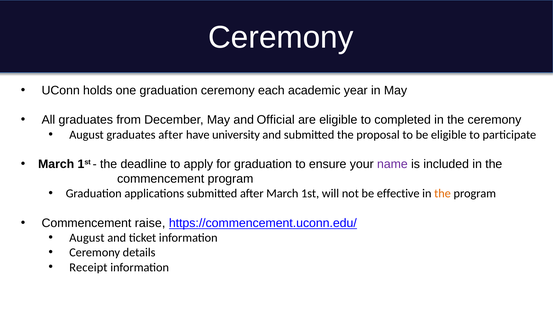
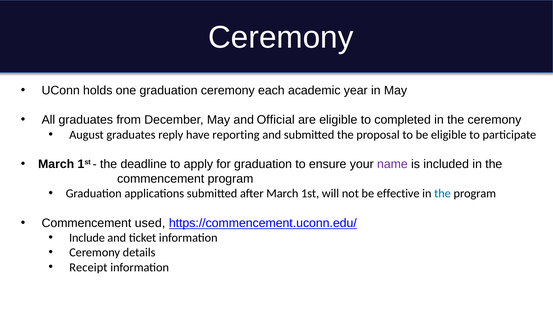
graduates after: after -> reply (171, 135)
university: university -> reporting (236, 135)
the colour: orange -> blue (443, 194)
raise: raise -> used (150, 223)
August: August -> Include (87, 238)
